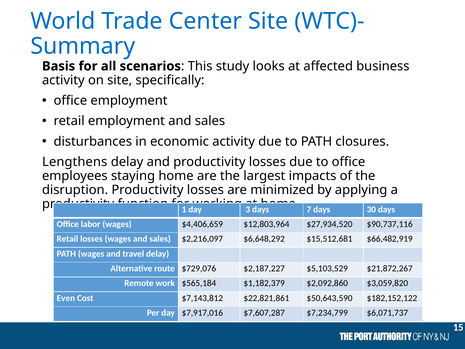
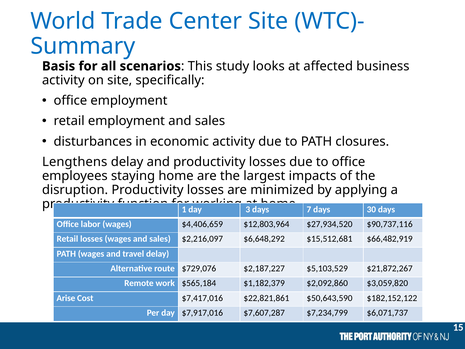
Even: Even -> Arise (66, 298)
$7,143,812: $7,143,812 -> $7,417,016 (202, 298)
